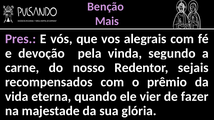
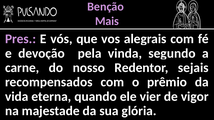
fazer: fazer -> vigor (195, 97)
